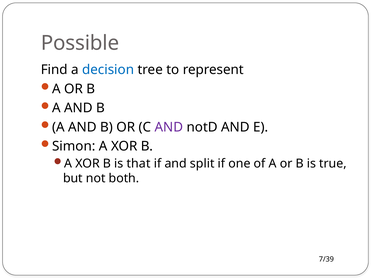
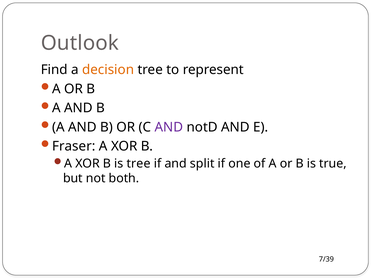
Possible: Possible -> Outlook (80, 43)
decision colour: blue -> orange (108, 70)
Simon: Simon -> Fraser (74, 146)
is that: that -> tree (139, 163)
